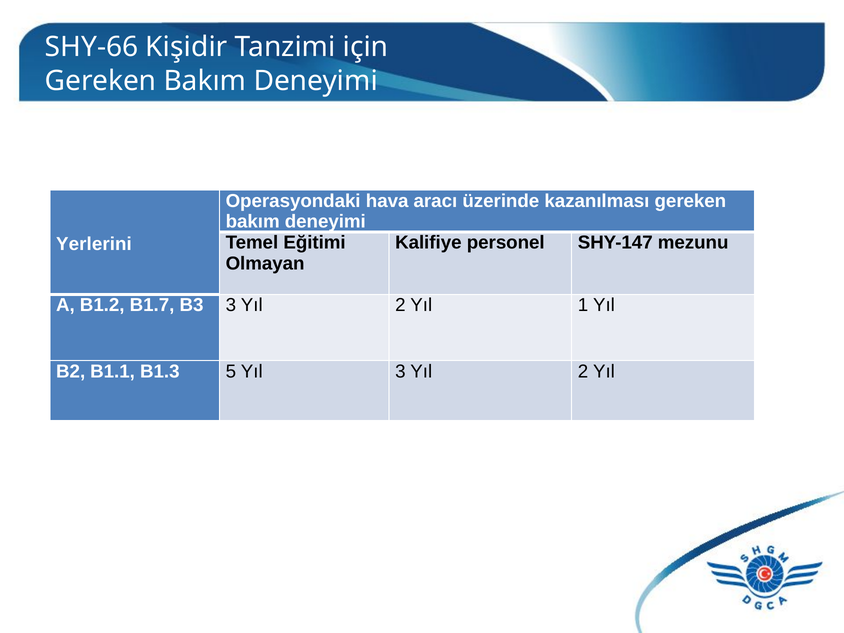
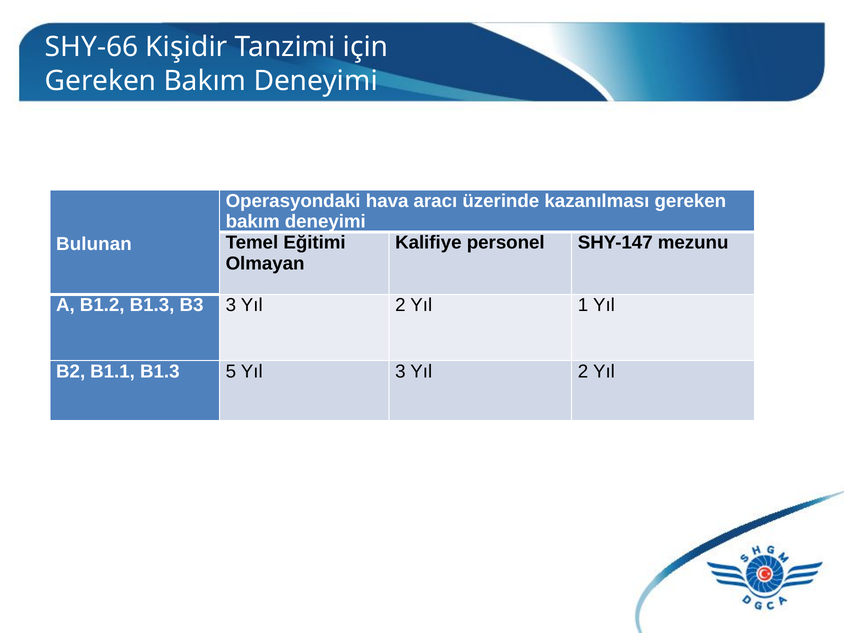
Yerlerini: Yerlerini -> Bulunan (94, 244)
B1.2 B1.7: B1.7 -> B1.3 (152, 305)
